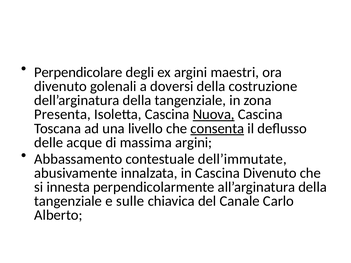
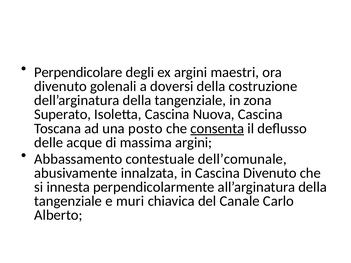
Presenta: Presenta -> Superato (63, 115)
Nuova underline: present -> none (214, 115)
livello: livello -> posto (145, 129)
dell’immutate: dell’immutate -> dell’comunale (242, 159)
sulle: sulle -> muri (130, 201)
